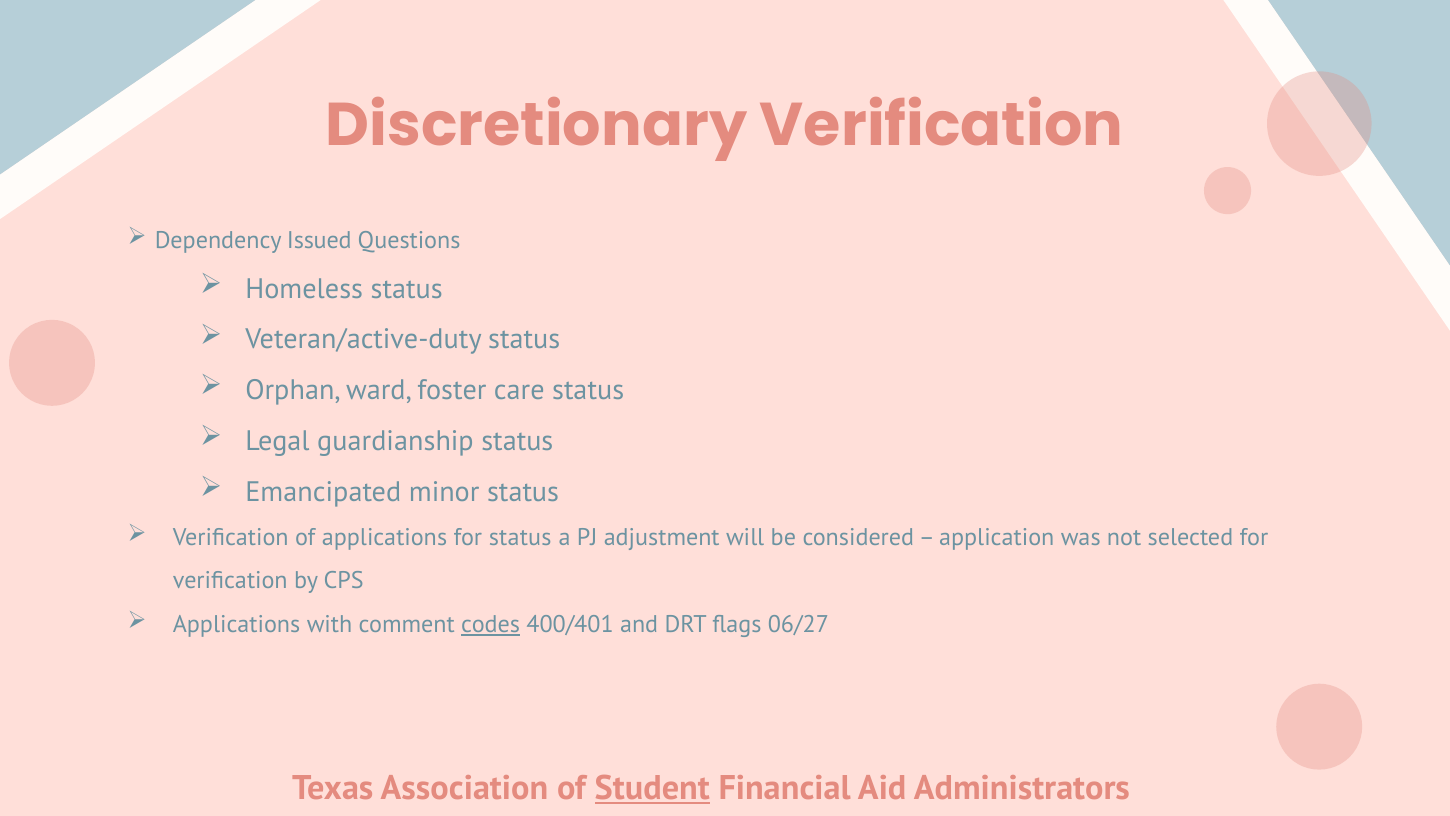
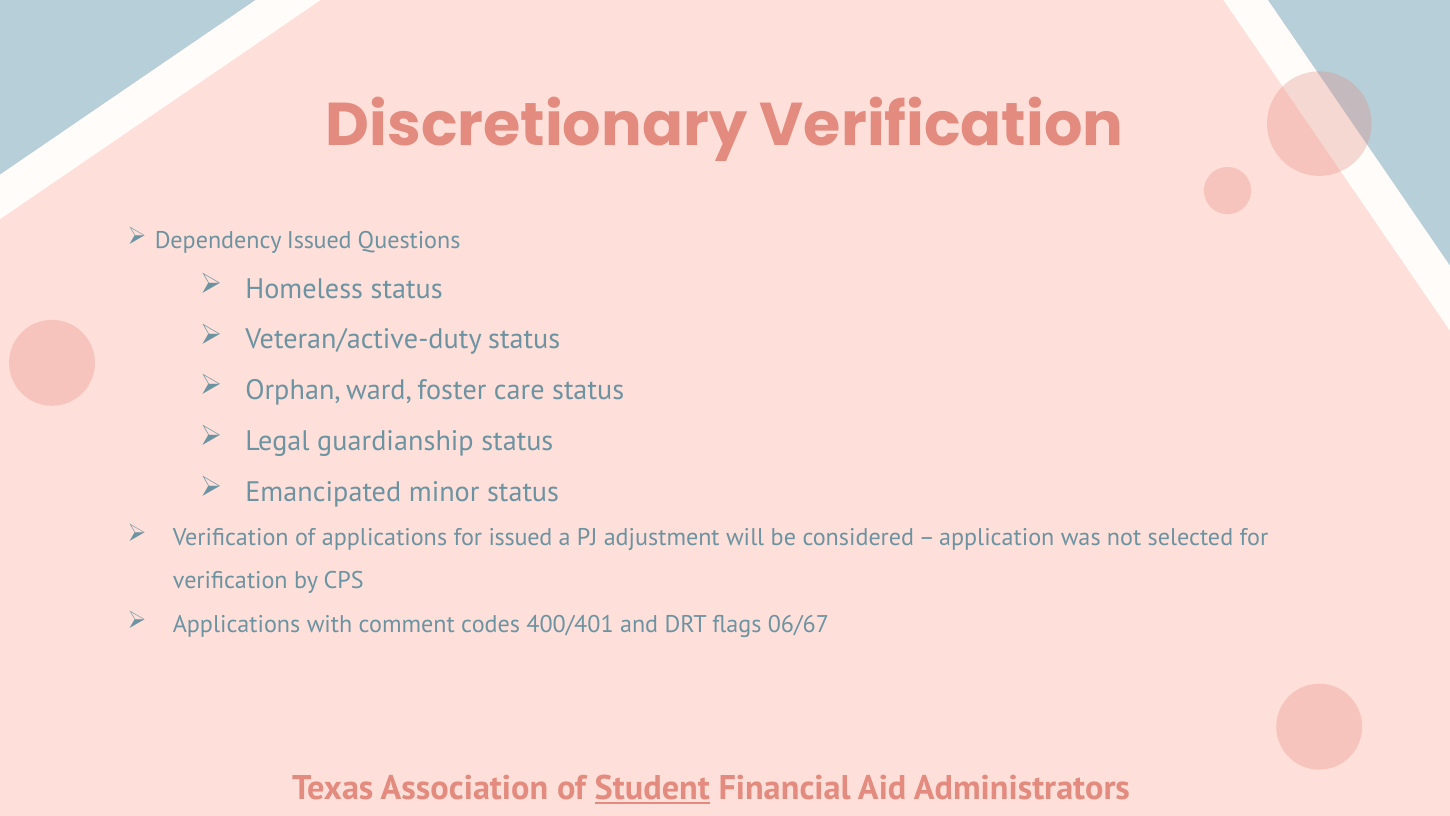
for status: status -> issued (520, 537)
codes underline: present -> none (491, 624)
06/27: 06/27 -> 06/67 (798, 624)
